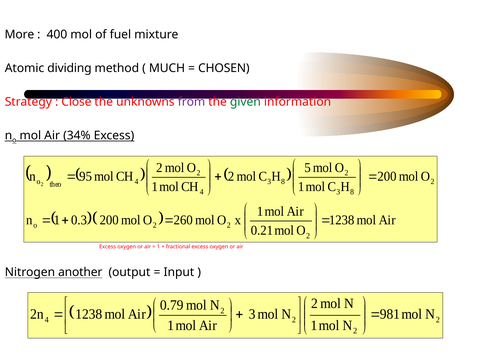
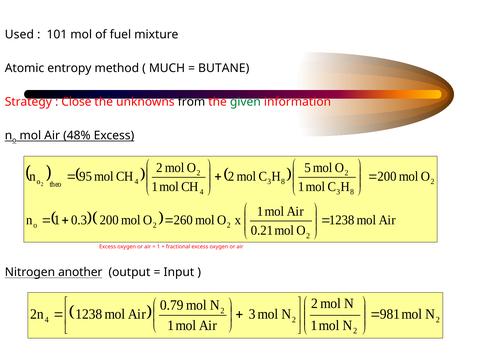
More: More -> Used (19, 35)
400: 400 -> 101 (57, 35)
dividing: dividing -> entropy (69, 68)
CHOSEN: CHOSEN -> BUTANE (224, 68)
from colour: purple -> black (191, 102)
34%: 34% -> 48% (77, 136)
